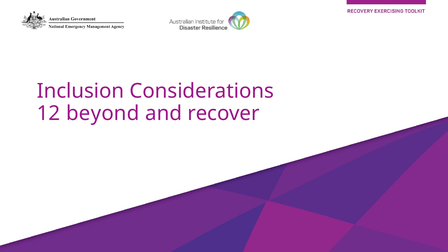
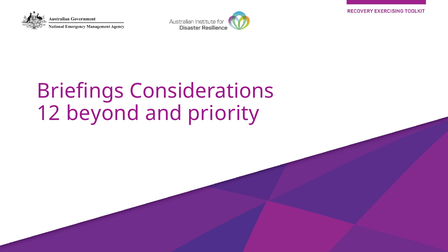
Inclusion: Inclusion -> Briefings (81, 91)
recover: recover -> priority (223, 113)
